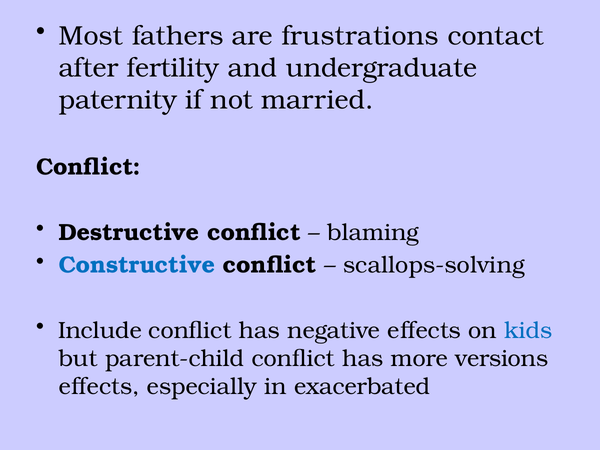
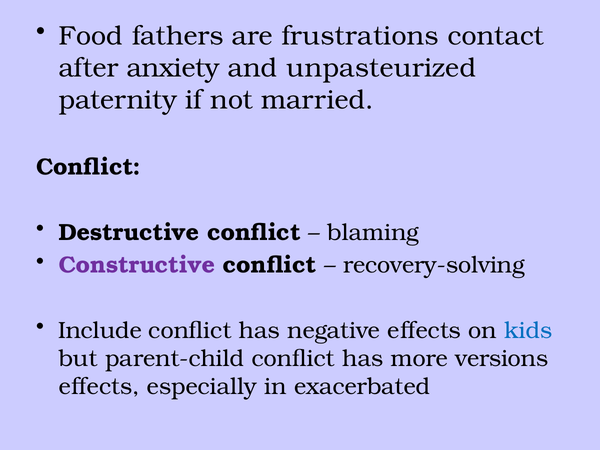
Most: Most -> Food (91, 36)
fertility: fertility -> anxiety (173, 68)
undergraduate: undergraduate -> unpasteurized (381, 68)
Constructive colour: blue -> purple (137, 265)
scallops-solving: scallops-solving -> recovery-solving (434, 265)
